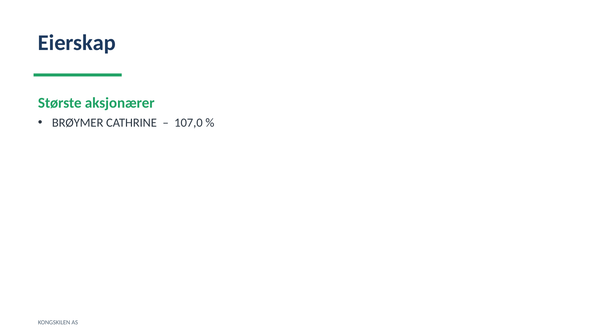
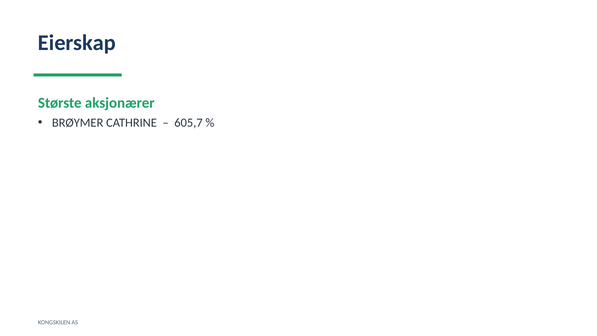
107,0: 107,0 -> 605,7 (188, 123)
